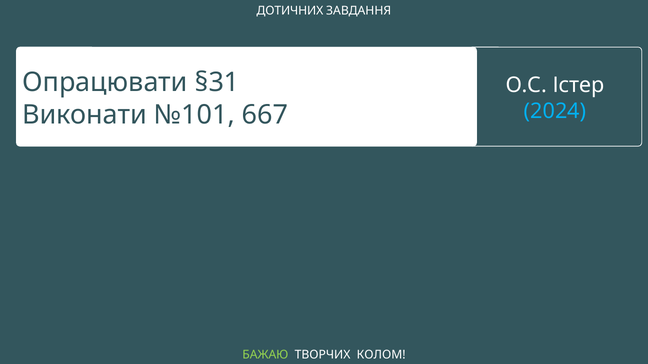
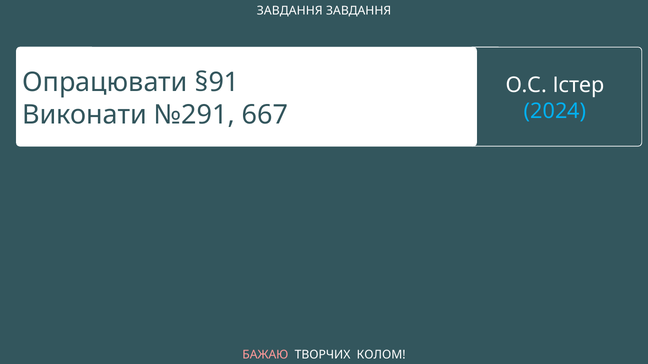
ДОТИЧНИХ: ДОТИЧНИХ -> ЗАВДАННЯ (290, 11)
§31: §31 -> §91 (217, 82)
№101: №101 -> №291 (194, 115)
БАЖАЮ colour: light green -> pink (265, 355)
